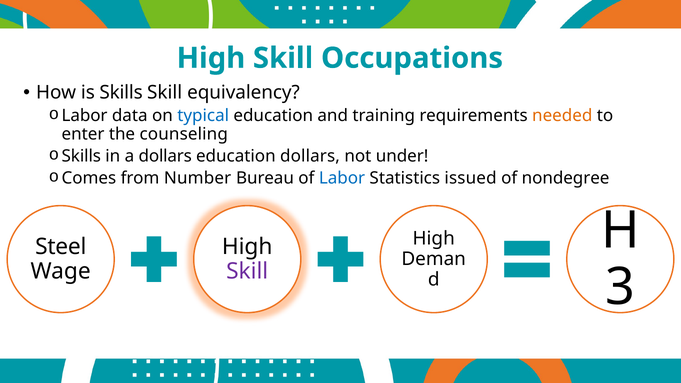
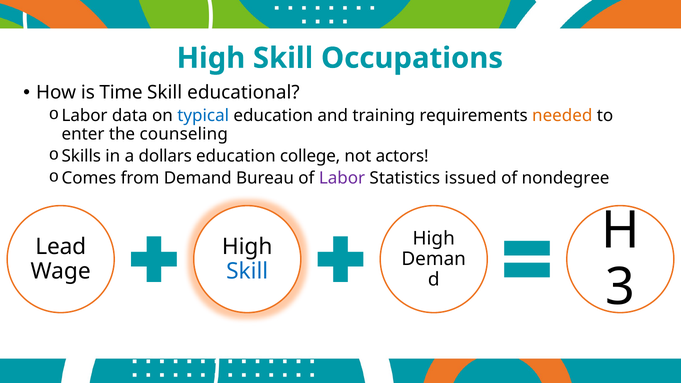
is Skills: Skills -> Time (121, 93)
equivalency: equivalency -> educational (243, 93)
education dollars: dollars -> college (310, 156)
under: under -> actors (402, 156)
Number: Number -> Demand (198, 178)
Labor colour: blue -> purple (342, 178)
Steel: Steel -> Lead (61, 247)
Skill colour: purple -> blue (247, 271)
